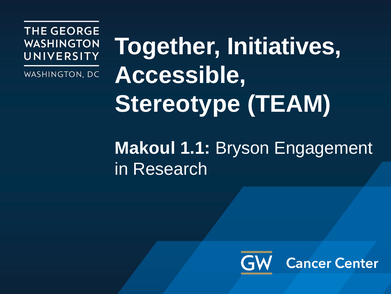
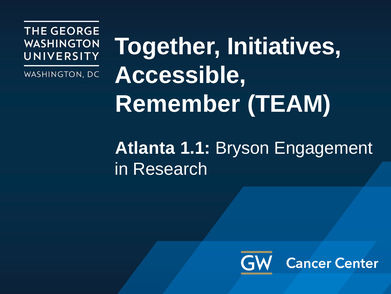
Stereotype: Stereotype -> Remember (178, 104)
Makoul: Makoul -> Atlanta (145, 148)
